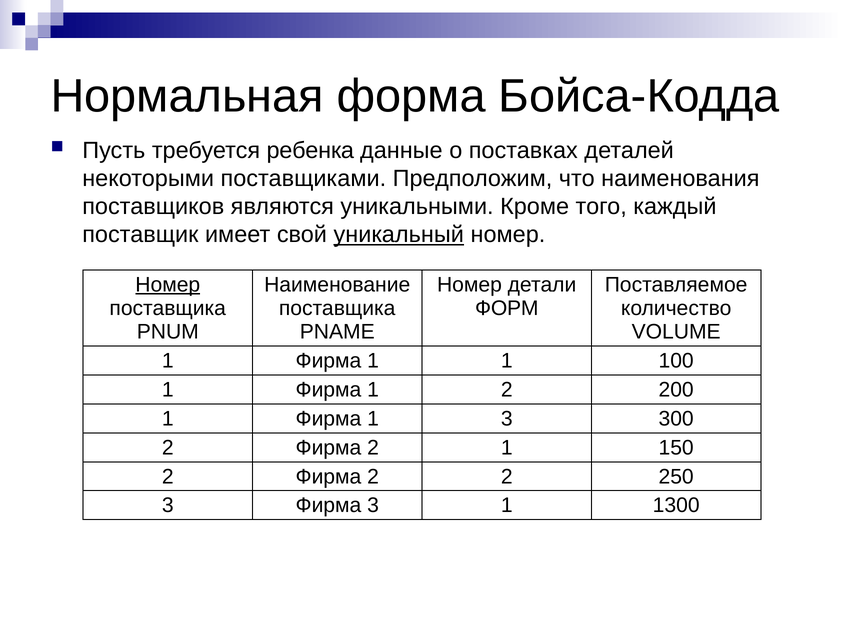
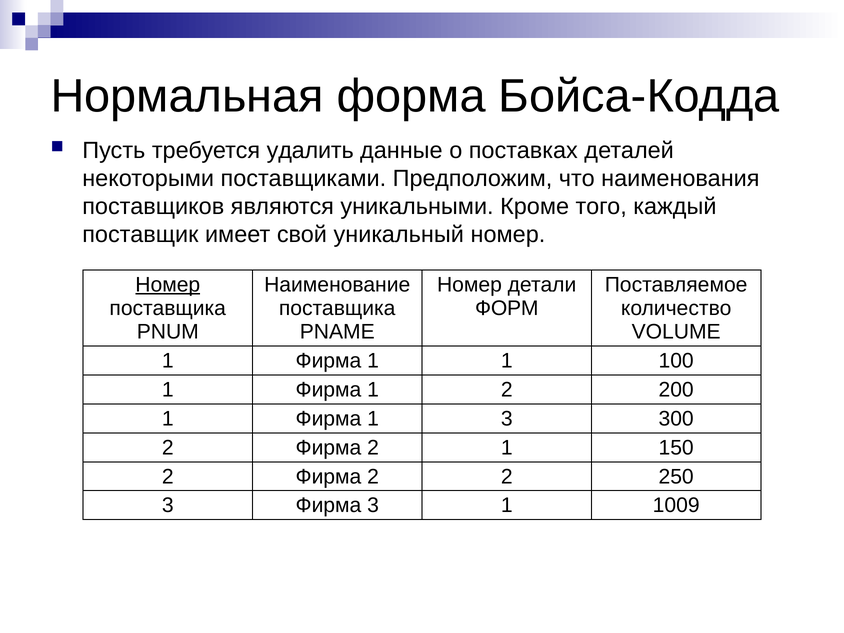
ребенка: ребенка -> удалить (310, 150)
уникальный underline: present -> none (399, 235)
1300: 1300 -> 1009 (676, 505)
